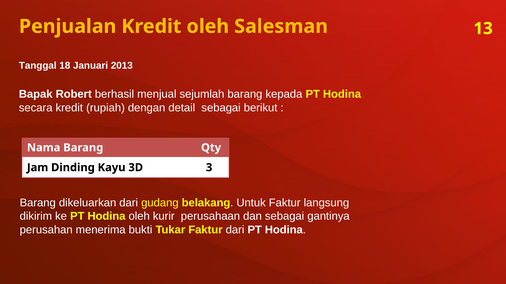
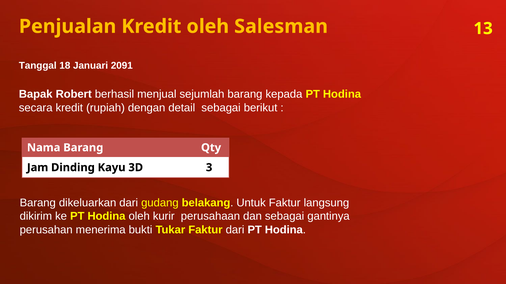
2013: 2013 -> 2091 (122, 66)
